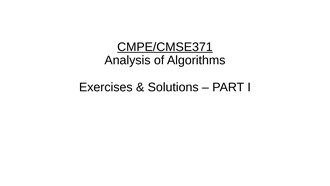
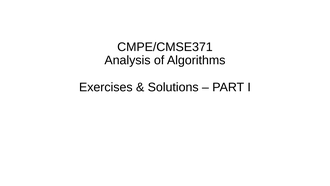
CMPE/CMSE371 underline: present -> none (165, 47)
